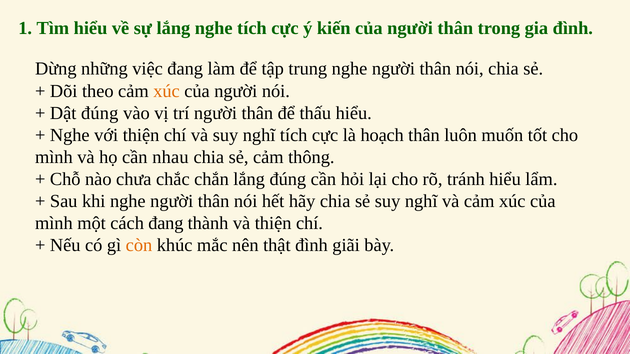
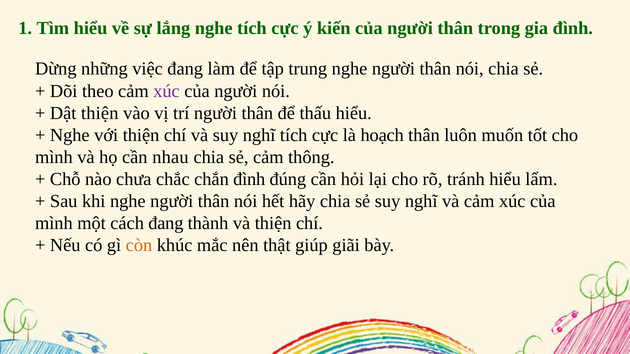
xúc colour: orange -> purple (166, 91)
Dật đúng: đúng -> thiện (100, 113)
chắn lắng: lắng -> đình (249, 179)
đình: đình -> giúp (311, 245)
